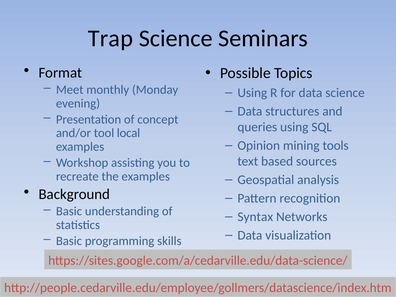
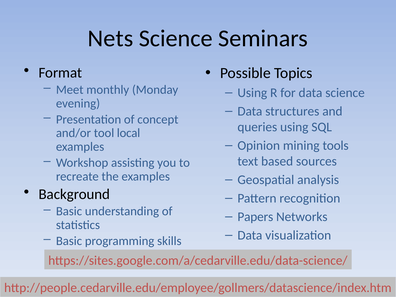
Trap: Trap -> Nets (110, 38)
Syntax: Syntax -> Papers (255, 217)
